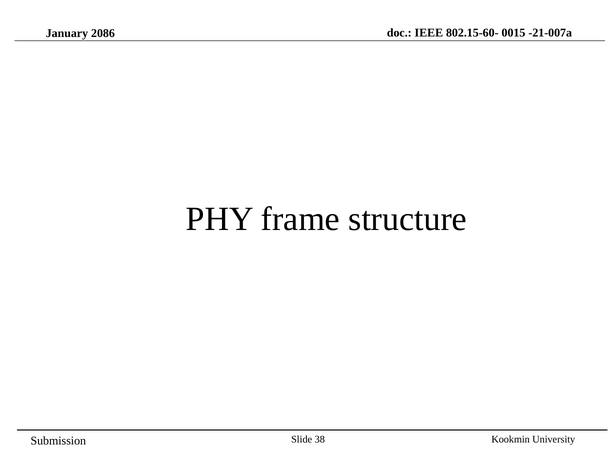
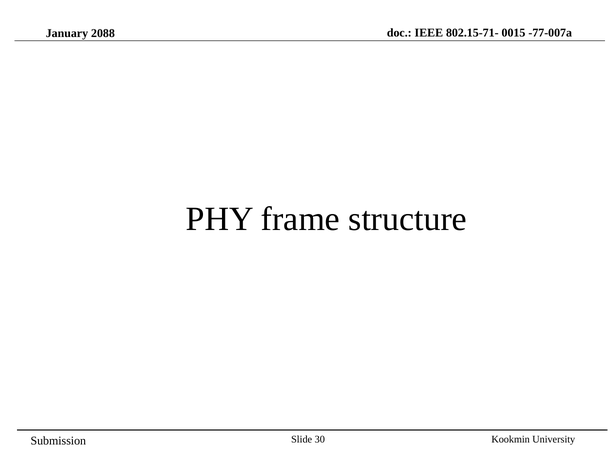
802.15-60-: 802.15-60- -> 802.15-71- (472, 33)
-21-007a: -21-007a -> -77-007a (550, 33)
2086: 2086 -> 2088 (103, 33)
38: 38 -> 30 (320, 439)
